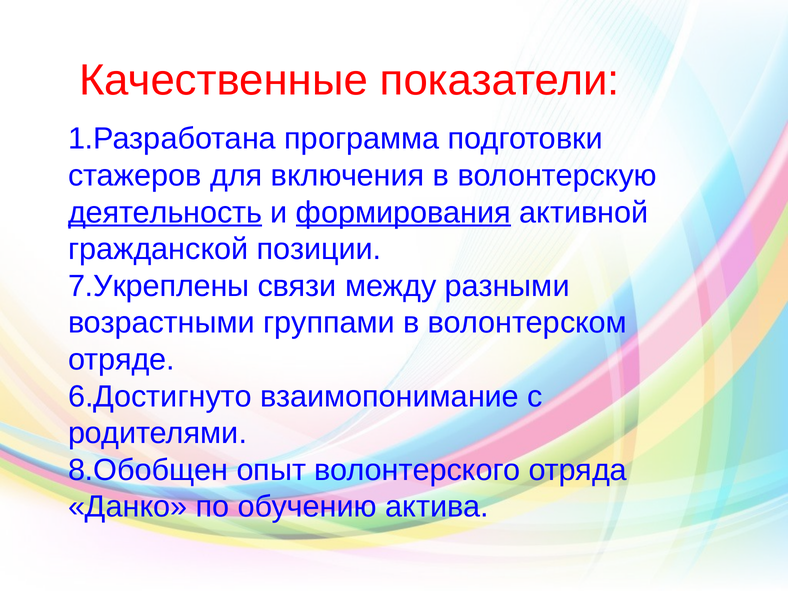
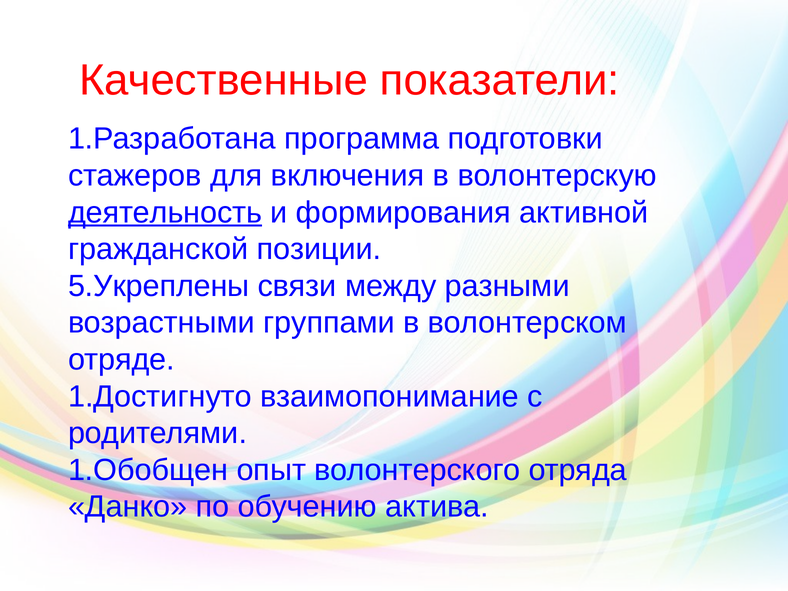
формирования underline: present -> none (403, 212)
7.Укреплены: 7.Укреплены -> 5.Укреплены (159, 286)
6.Достигнуто: 6.Достигнуто -> 1.Достигнуто (160, 396)
8.Обобщен: 8.Обобщен -> 1.Обобщен (148, 470)
